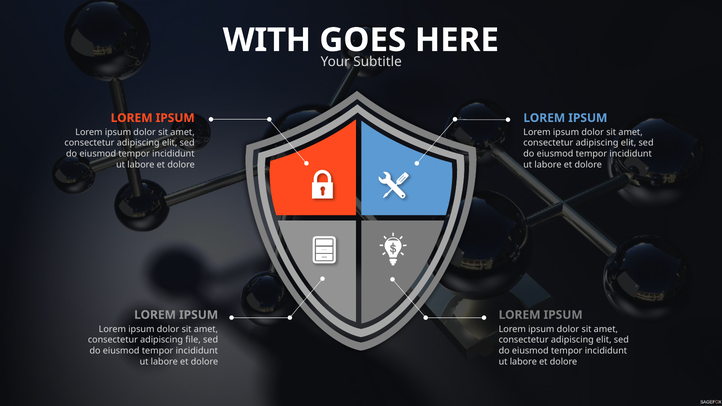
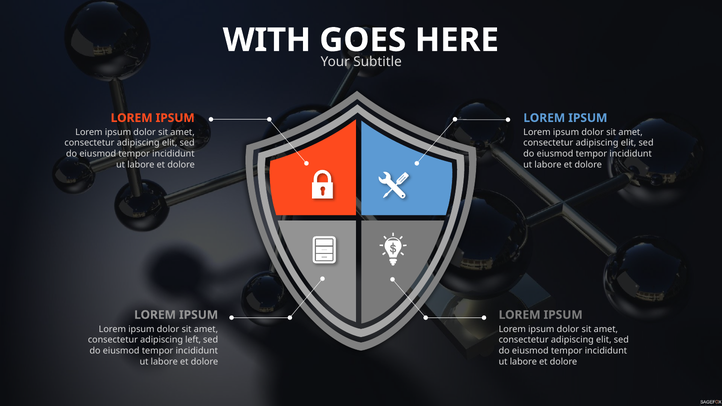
file: file -> left (193, 340)
